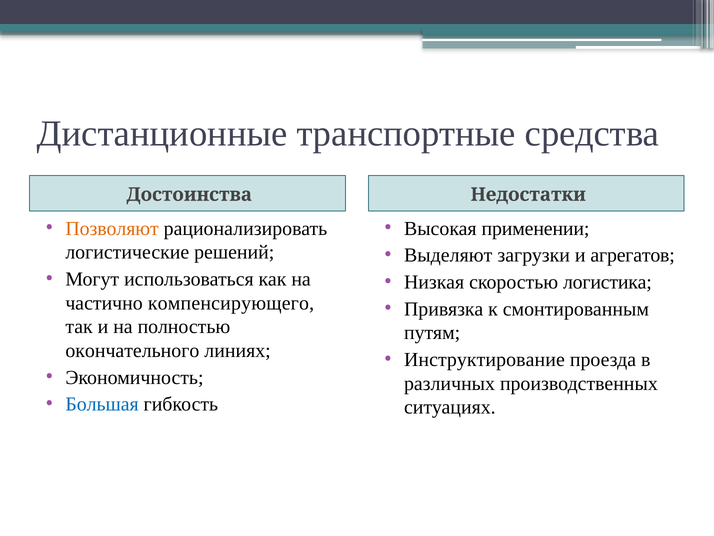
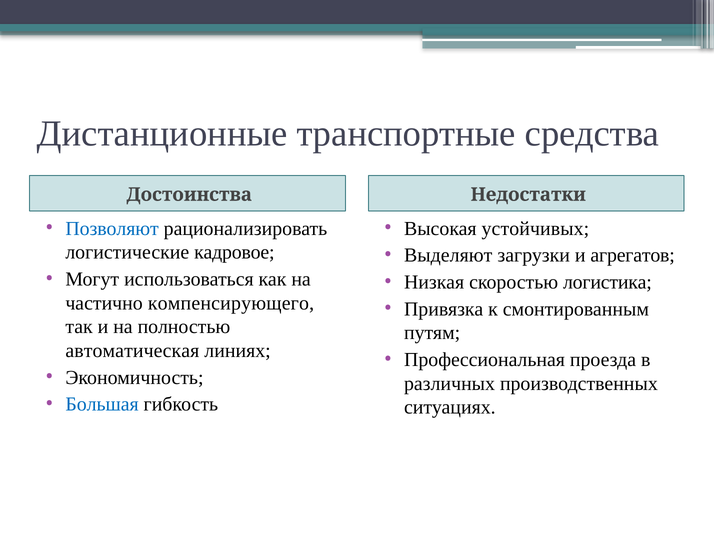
Позволяют colour: orange -> blue (112, 228)
применении: применении -> устойчивых (535, 228)
решений: решений -> кадровое (234, 252)
окончательного: окончательного -> автоматическая (132, 350)
Инструктирование: Инструктирование -> Профессиональная (485, 359)
